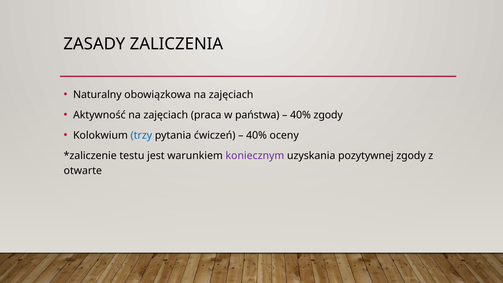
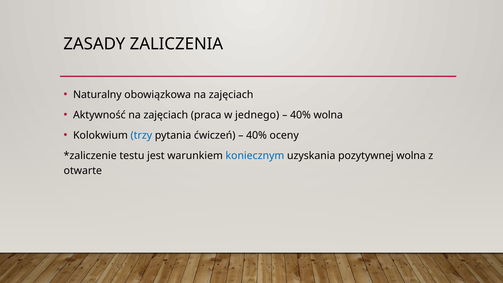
państwa: państwa -> jednego (257, 115)
40% zgody: zgody -> wolna (328, 115)
koniecznym colour: purple -> blue (255, 156)
pozytywnej zgody: zgody -> wolna (411, 156)
